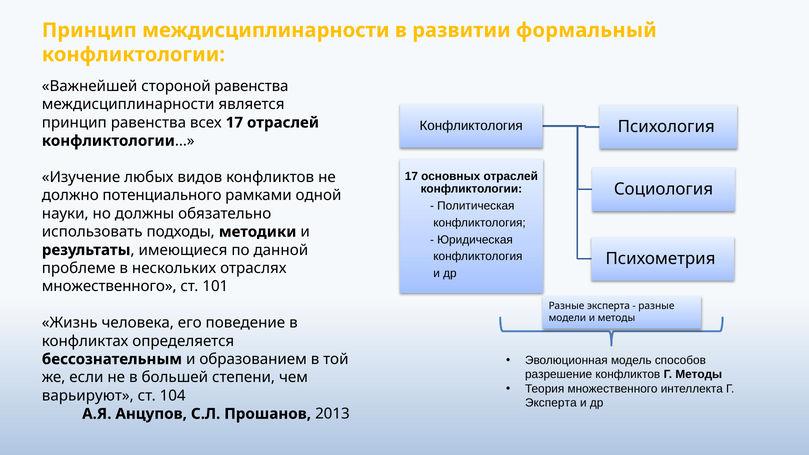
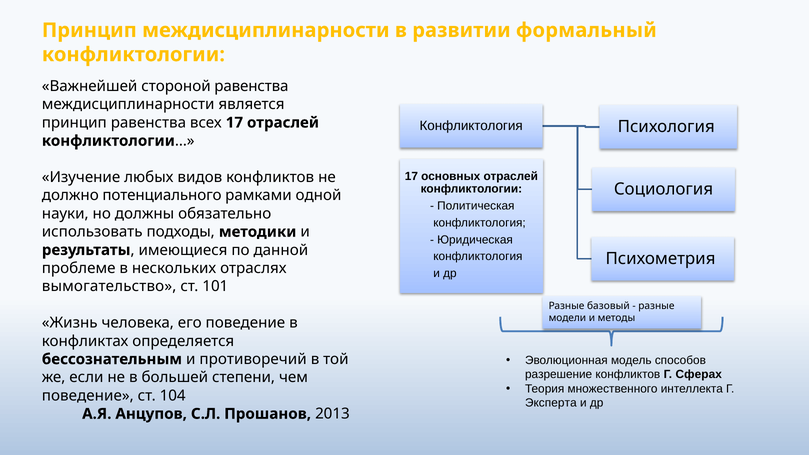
множественного: множественного -> вымогательство (109, 286)
Разные эксперта: эксперта -> базовый (608, 306)
образованием: образованием -> противоречий (253, 359)
Г Методы: Методы -> Сферах (699, 375)
варьируют: варьируют -> поведение (88, 396)
